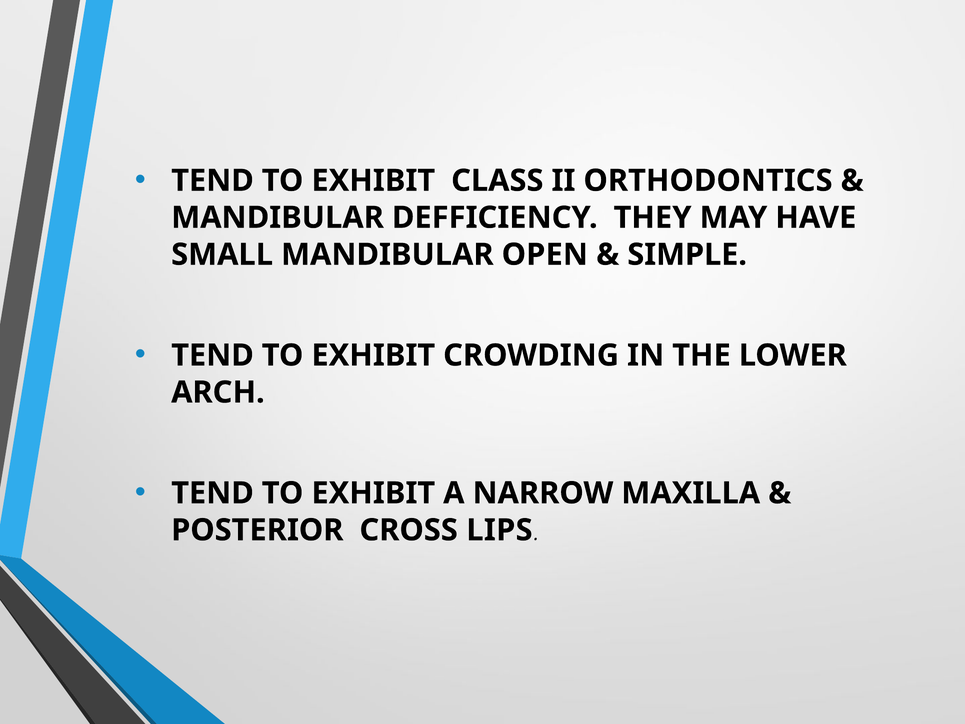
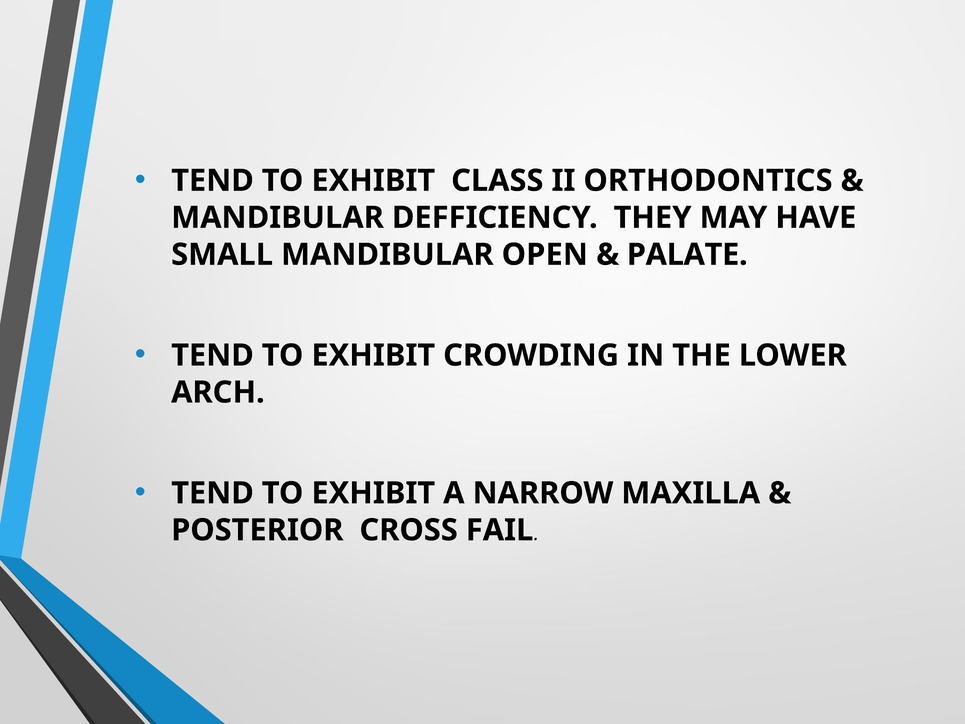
SIMPLE: SIMPLE -> PALATE (687, 255)
LIPS: LIPS -> FAIL (500, 530)
